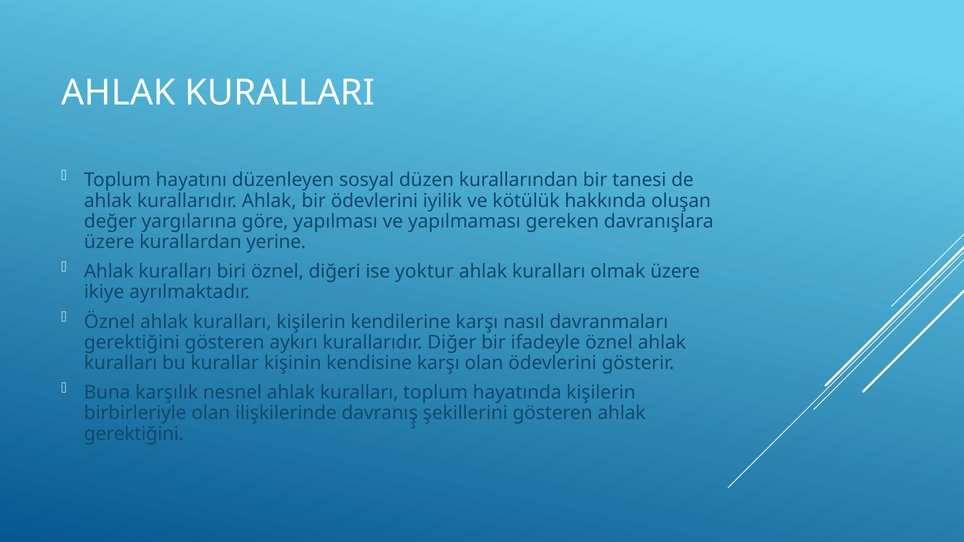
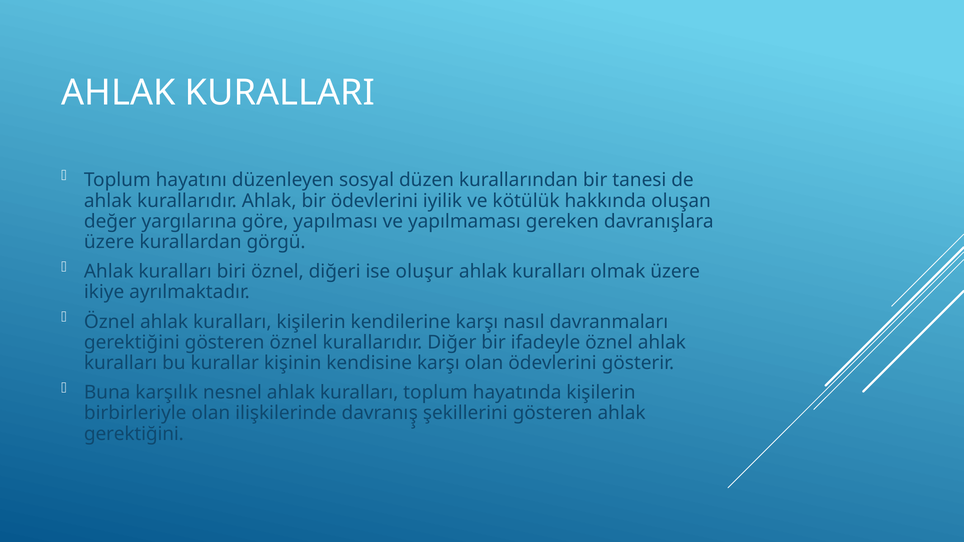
yerine: yerine -> görgü (276, 242)
yoktur: yoktur -> oluşur (424, 272)
gösteren aykırı: aykırı -> öznel (294, 343)
